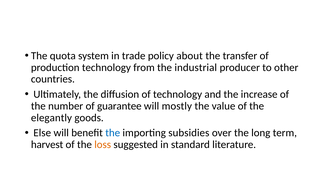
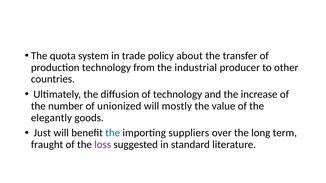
guarantee: guarantee -> unionized (119, 106)
Else: Else -> Just (42, 133)
subsidies: subsidies -> suppliers (189, 133)
harvest: harvest -> fraught (47, 145)
loss colour: orange -> purple (103, 145)
